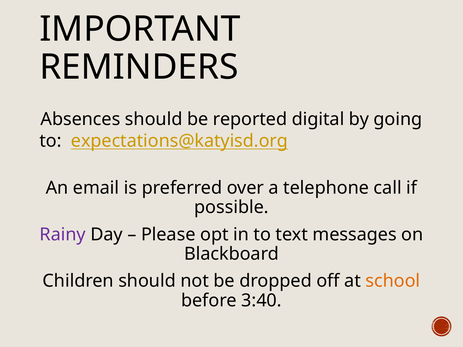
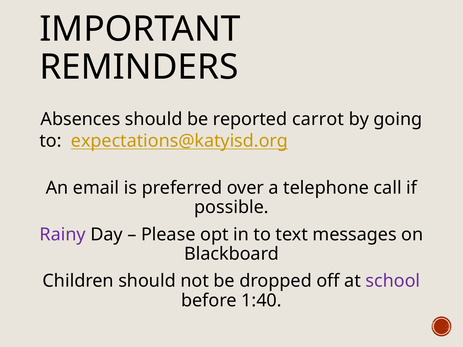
digital: digital -> carrot (318, 119)
school colour: orange -> purple (393, 281)
3:40: 3:40 -> 1:40 (262, 301)
